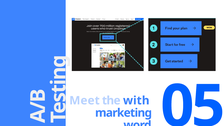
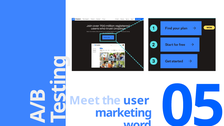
with: with -> user (136, 101)
